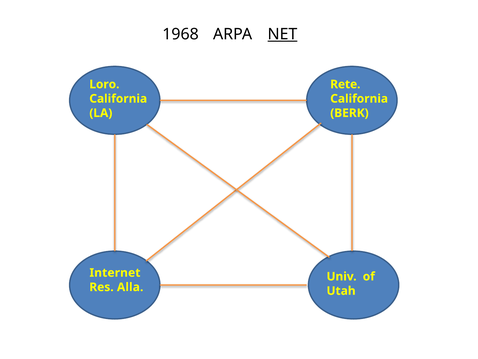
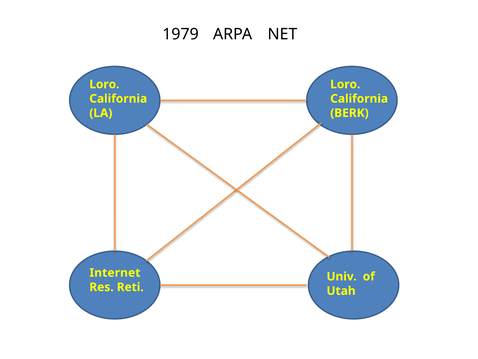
1968: 1968 -> 1979 (181, 34)
NET underline: present -> none (282, 34)
Rete: Rete -> Loro (345, 84)
Alla: Alla -> Reti (130, 287)
